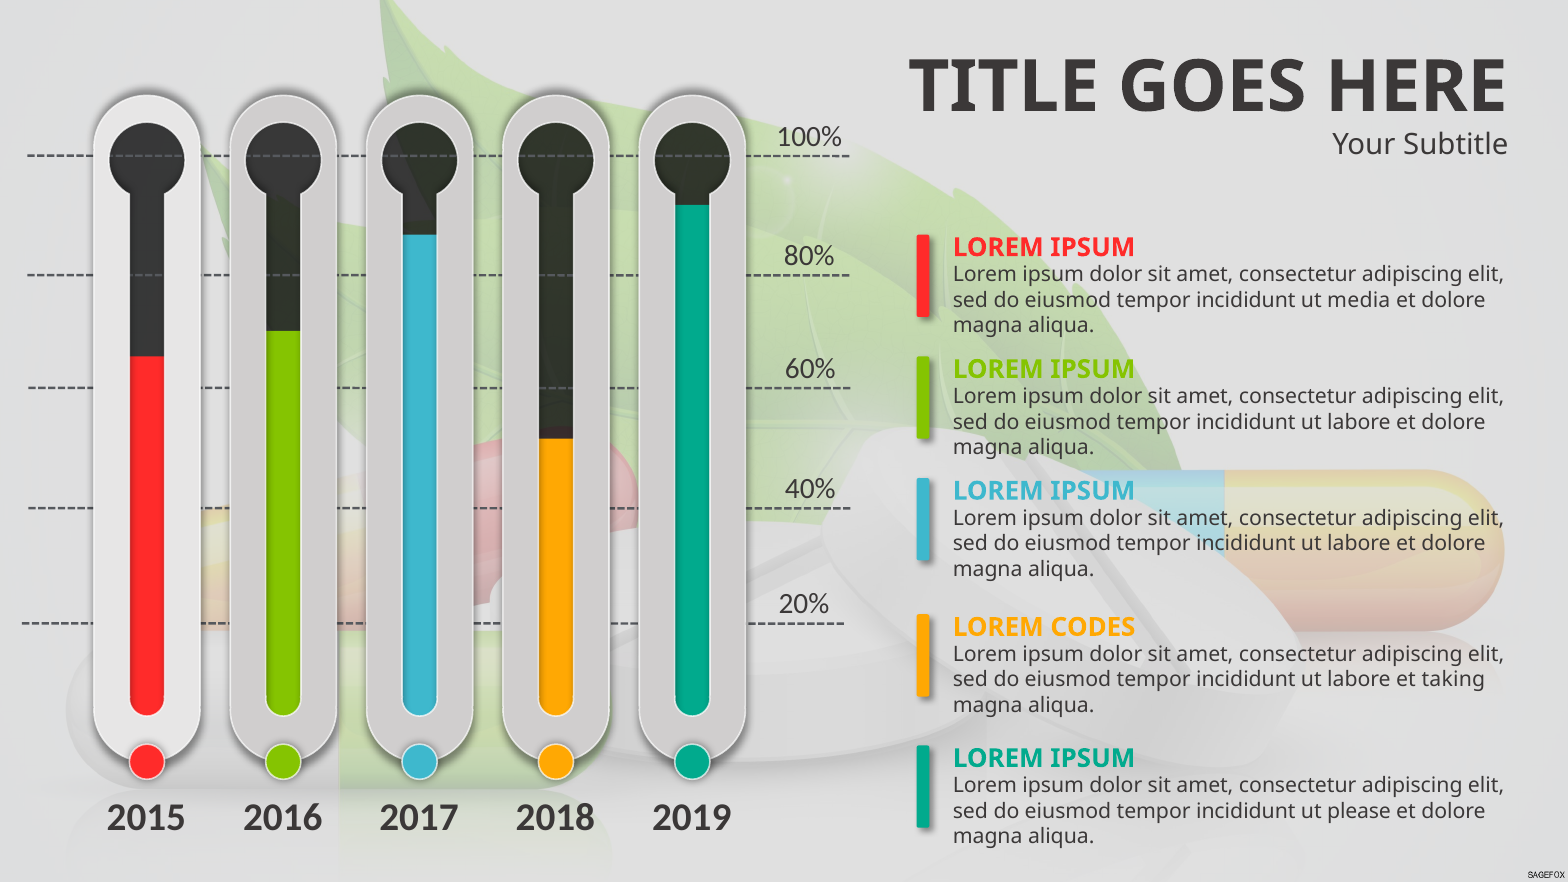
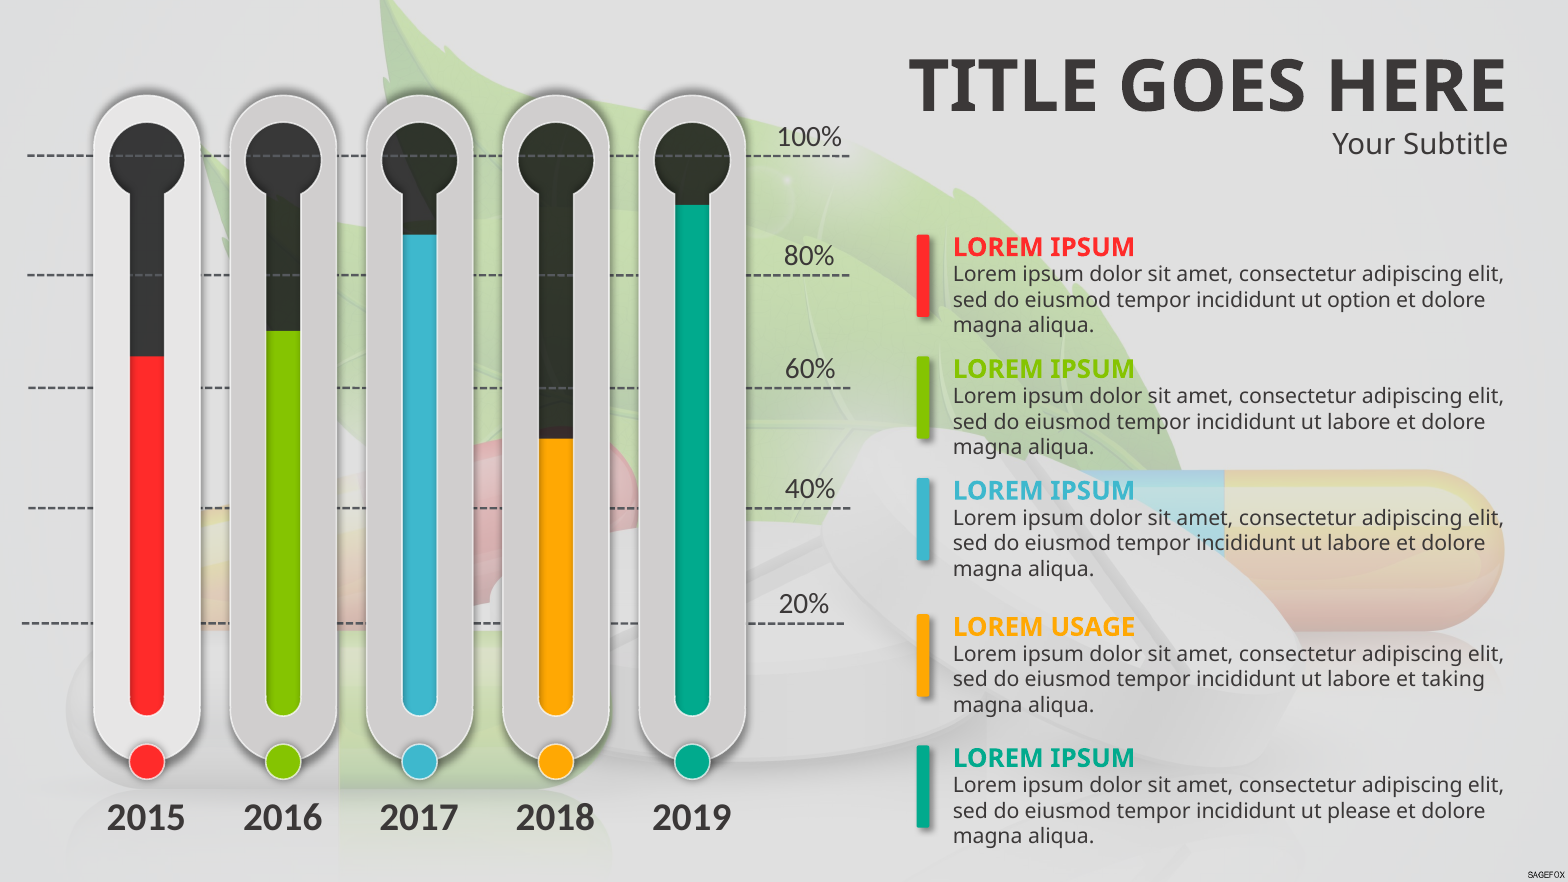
media: media -> option (1359, 300)
CODES: CODES -> USAGE (1093, 627)
